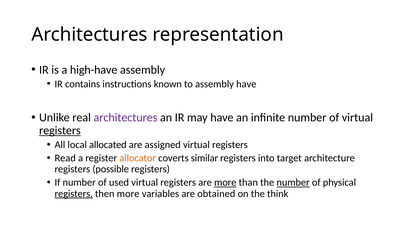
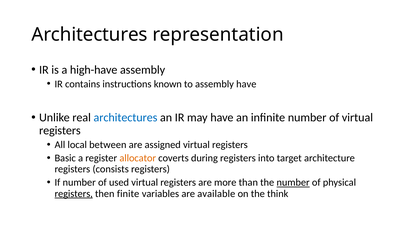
architectures colour: purple -> blue (125, 117)
registers underline: present -> none (60, 130)
allocated: allocated -> between (108, 145)
Read: Read -> Basic (65, 158)
similar: similar -> during (204, 158)
possible: possible -> consists (111, 169)
more underline: present -> none (225, 182)
then more: more -> finite (128, 193)
obtained: obtained -> available (216, 193)
